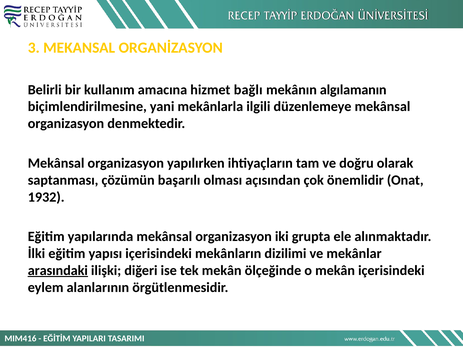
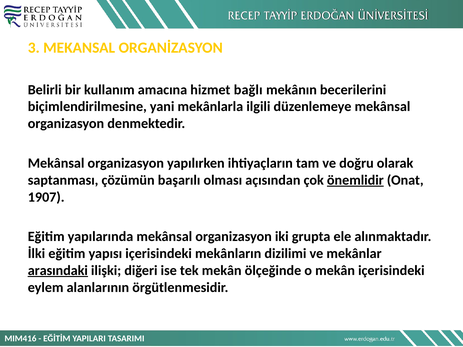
algılamanın: algılamanın -> becerilerini (353, 90)
önemlidir underline: none -> present (355, 180)
1932: 1932 -> 1907 (46, 197)
